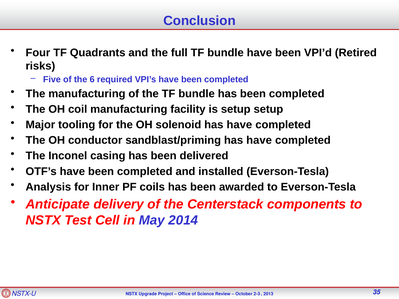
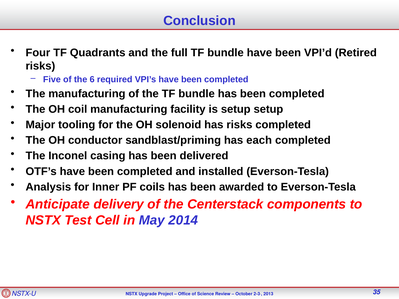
solenoid has have: have -> risks (239, 125)
sandblast/priming has have: have -> each (259, 140)
